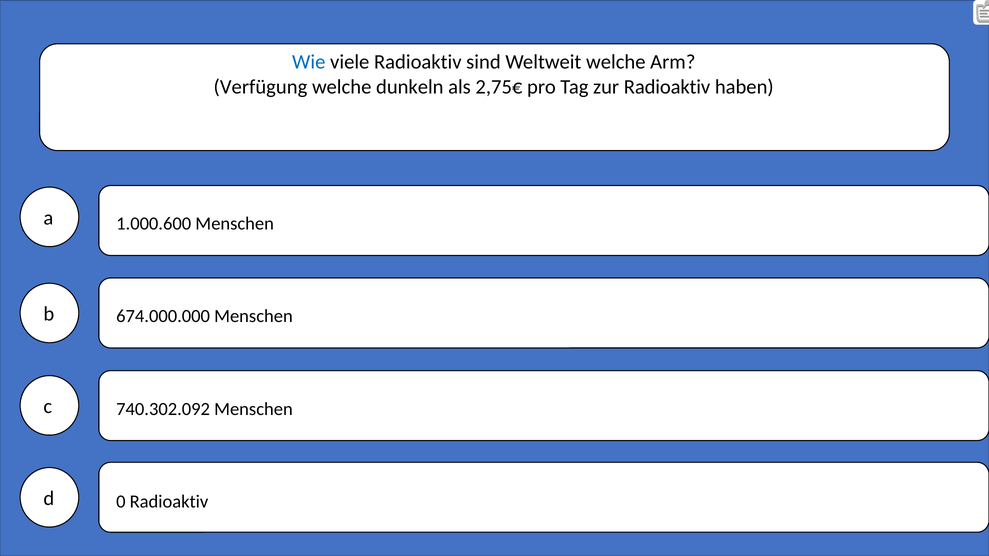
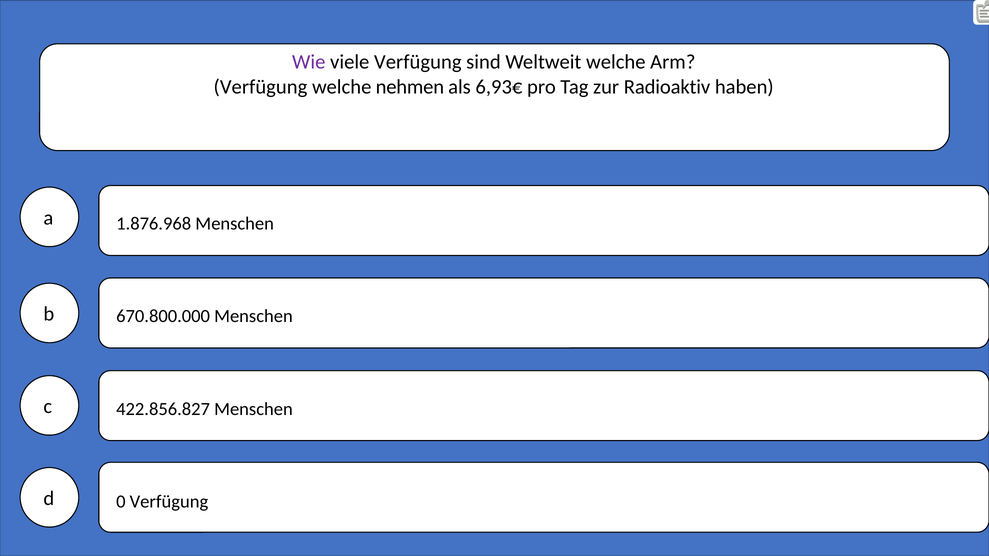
Wie colour: blue -> purple (309, 62)
viele Radioaktiv: Radioaktiv -> Verfügung (418, 62)
dunkeln: dunkeln -> nehmen (410, 87)
2,75€: 2,75€ -> 6,93€ (499, 87)
1.000.600: 1.000.600 -> 1.876.968 (154, 224)
674.000.000: 674.000.000 -> 670.800.000 (163, 316)
740.302.092: 740.302.092 -> 422.856.827 (163, 409)
0 Radioaktiv: Radioaktiv -> Verfügung (169, 502)
